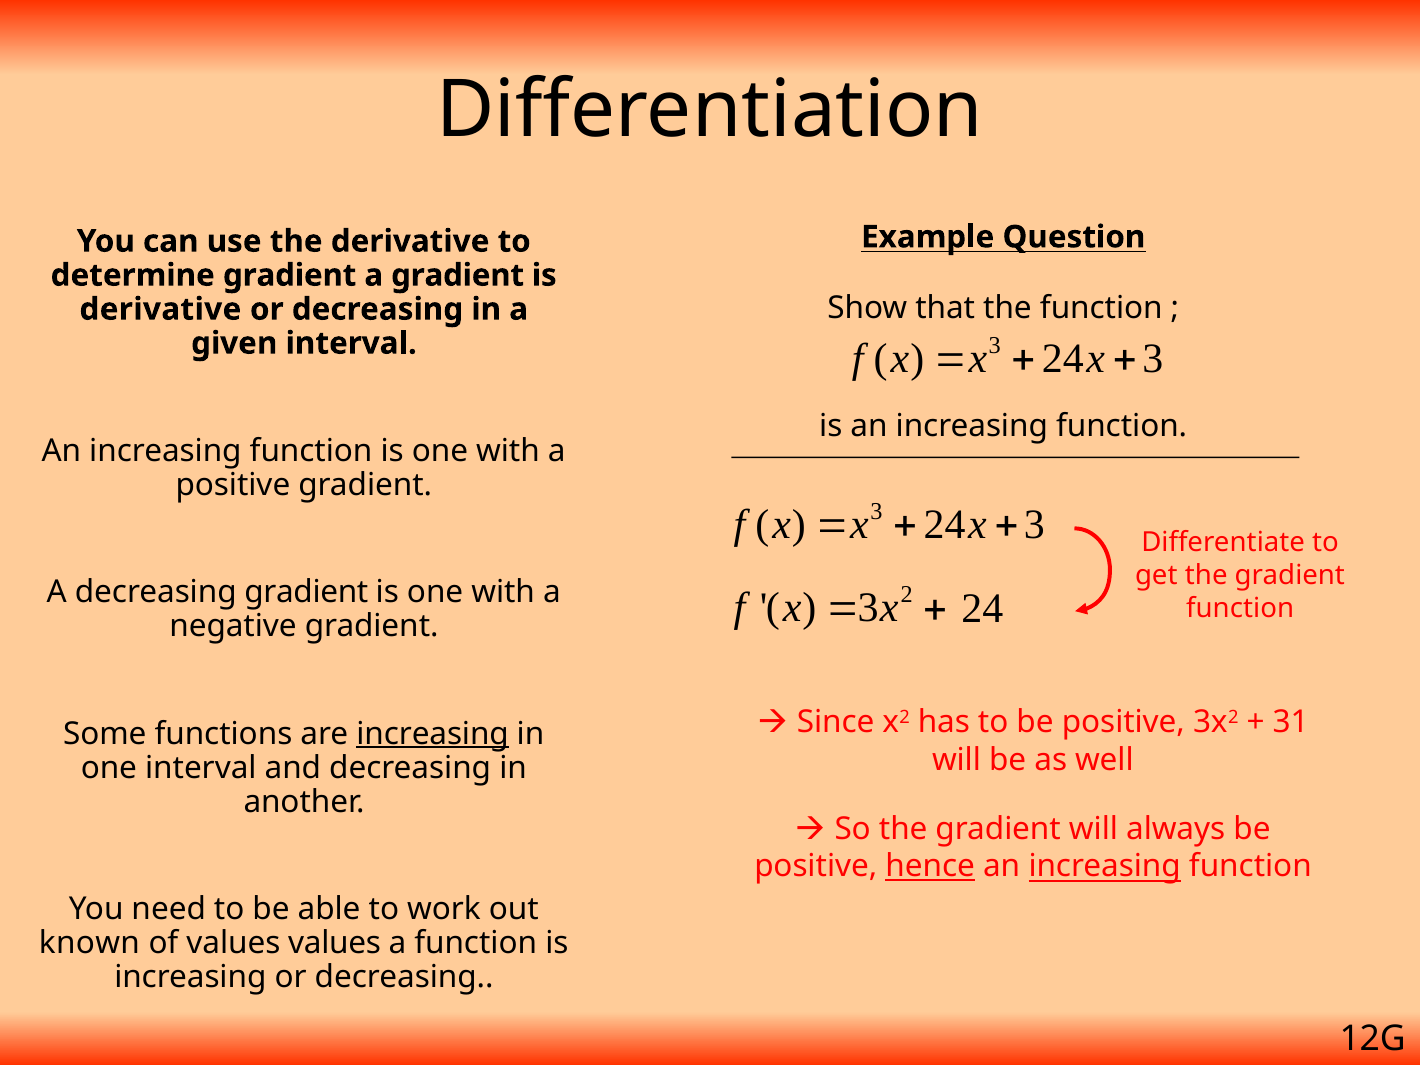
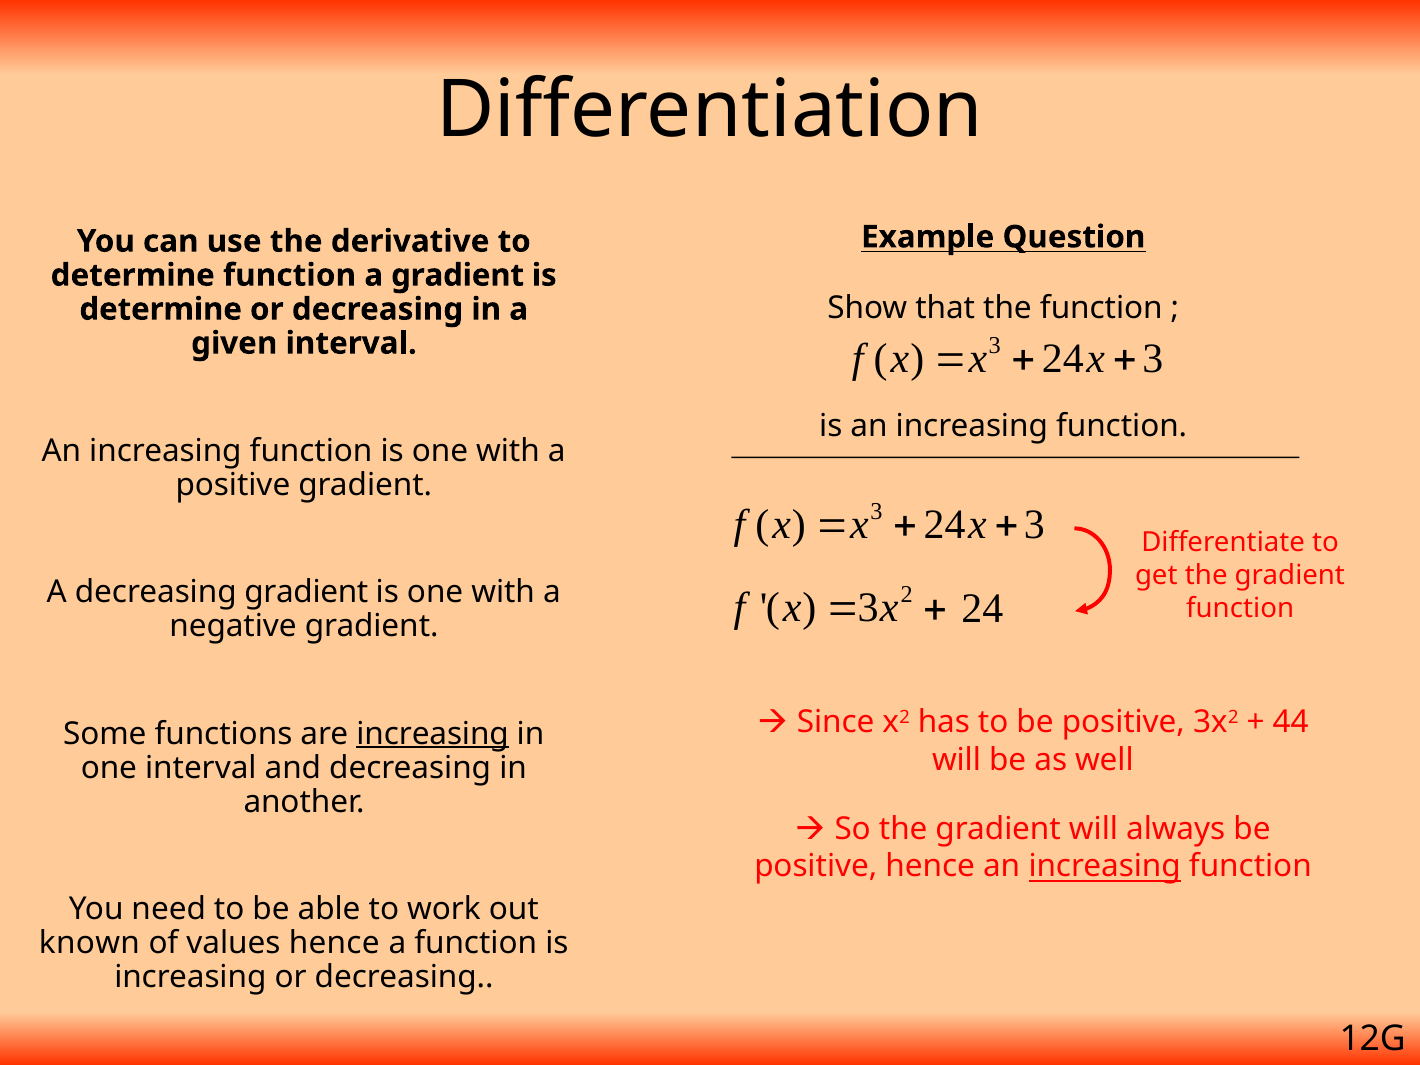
determine gradient: gradient -> function (289, 275)
derivative: derivative -> determine (161, 309)
31: 31 -> 44 (1291, 722)
hence underline: present -> none (930, 867)
values values: values -> hence (334, 943)
